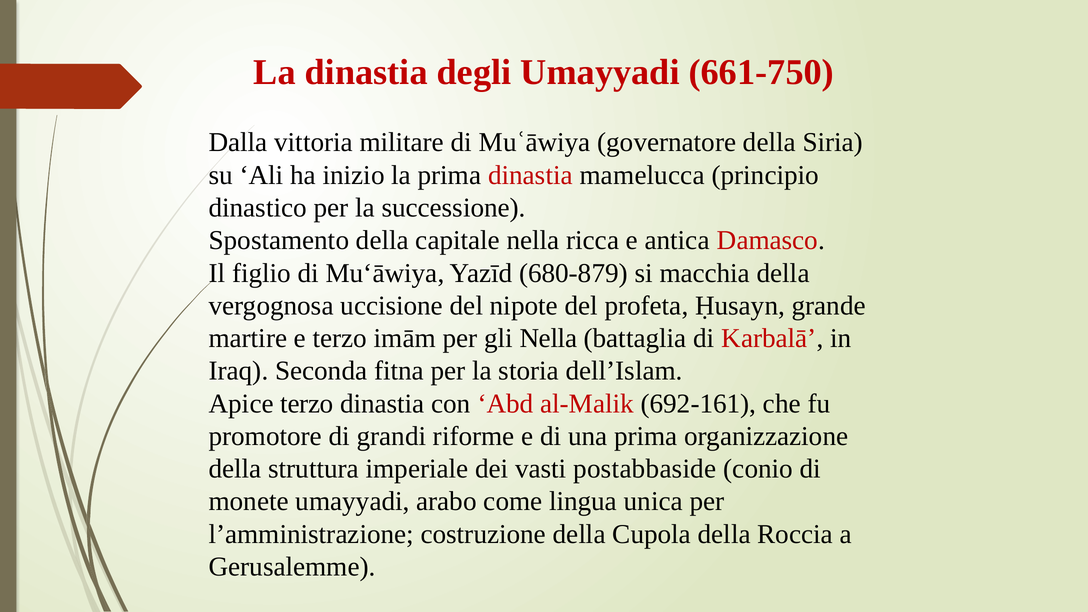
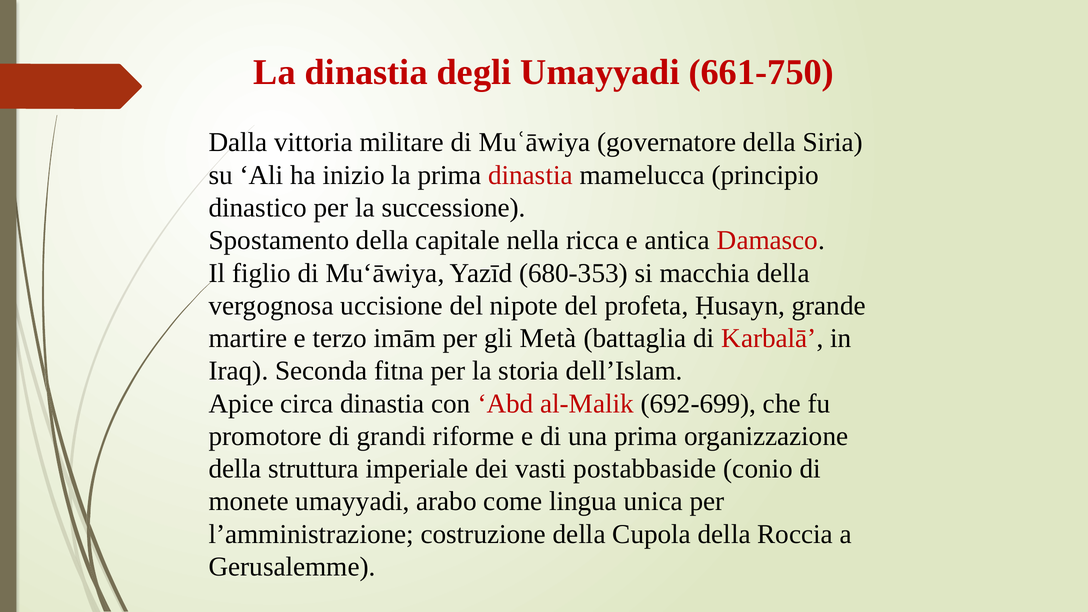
680-879: 680-879 -> 680-353 (573, 273)
gli Nella: Nella -> Metà (548, 338)
Apice terzo: terzo -> circa (307, 404)
692-161: 692-161 -> 692-699 (698, 404)
